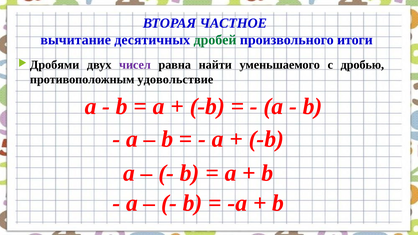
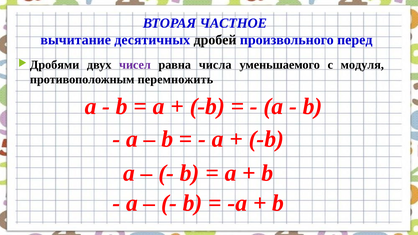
дробей colour: green -> black (215, 40)
итоги: итоги -> перед (355, 40)
найти: найти -> числа (215, 65)
дробью: дробью -> модуля (362, 65)
удовольствие: удовольствие -> перемножить (175, 80)
